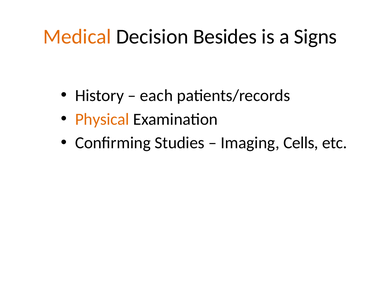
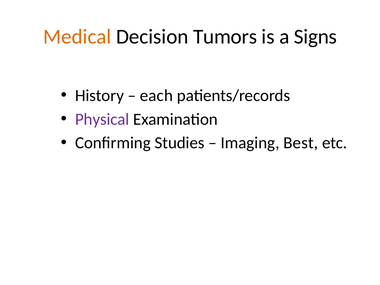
Besides: Besides -> Tumors (225, 37)
Physical colour: orange -> purple (102, 119)
Cells: Cells -> Best (301, 143)
